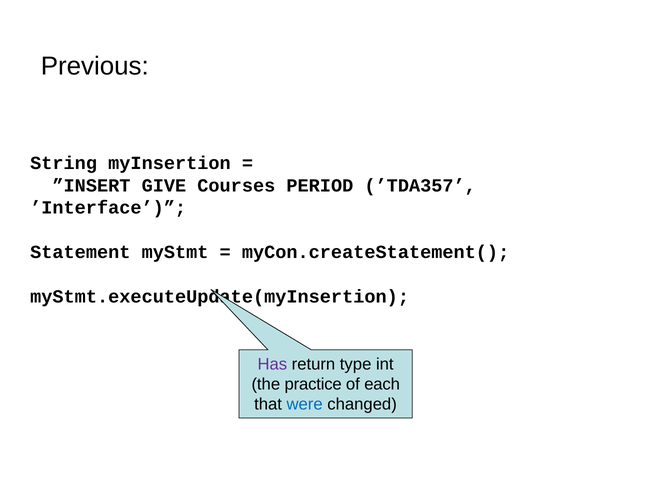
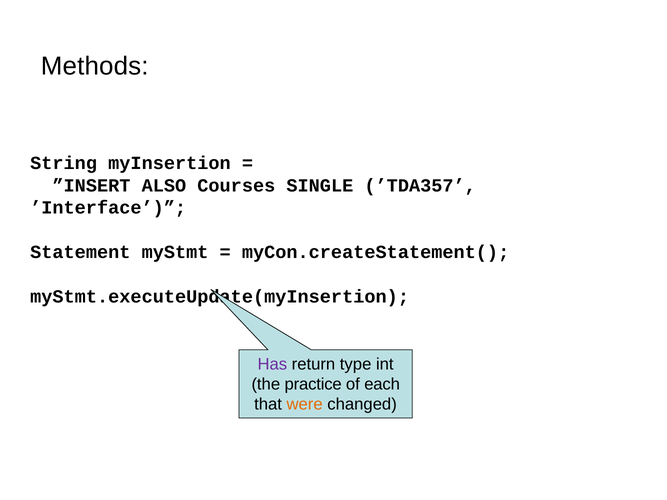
Previous: Previous -> Methods (95, 66)
GIVE: GIVE -> ALSO (164, 185)
PERIOD: PERIOD -> SINGLE (320, 185)
were colour: blue -> orange (305, 404)
